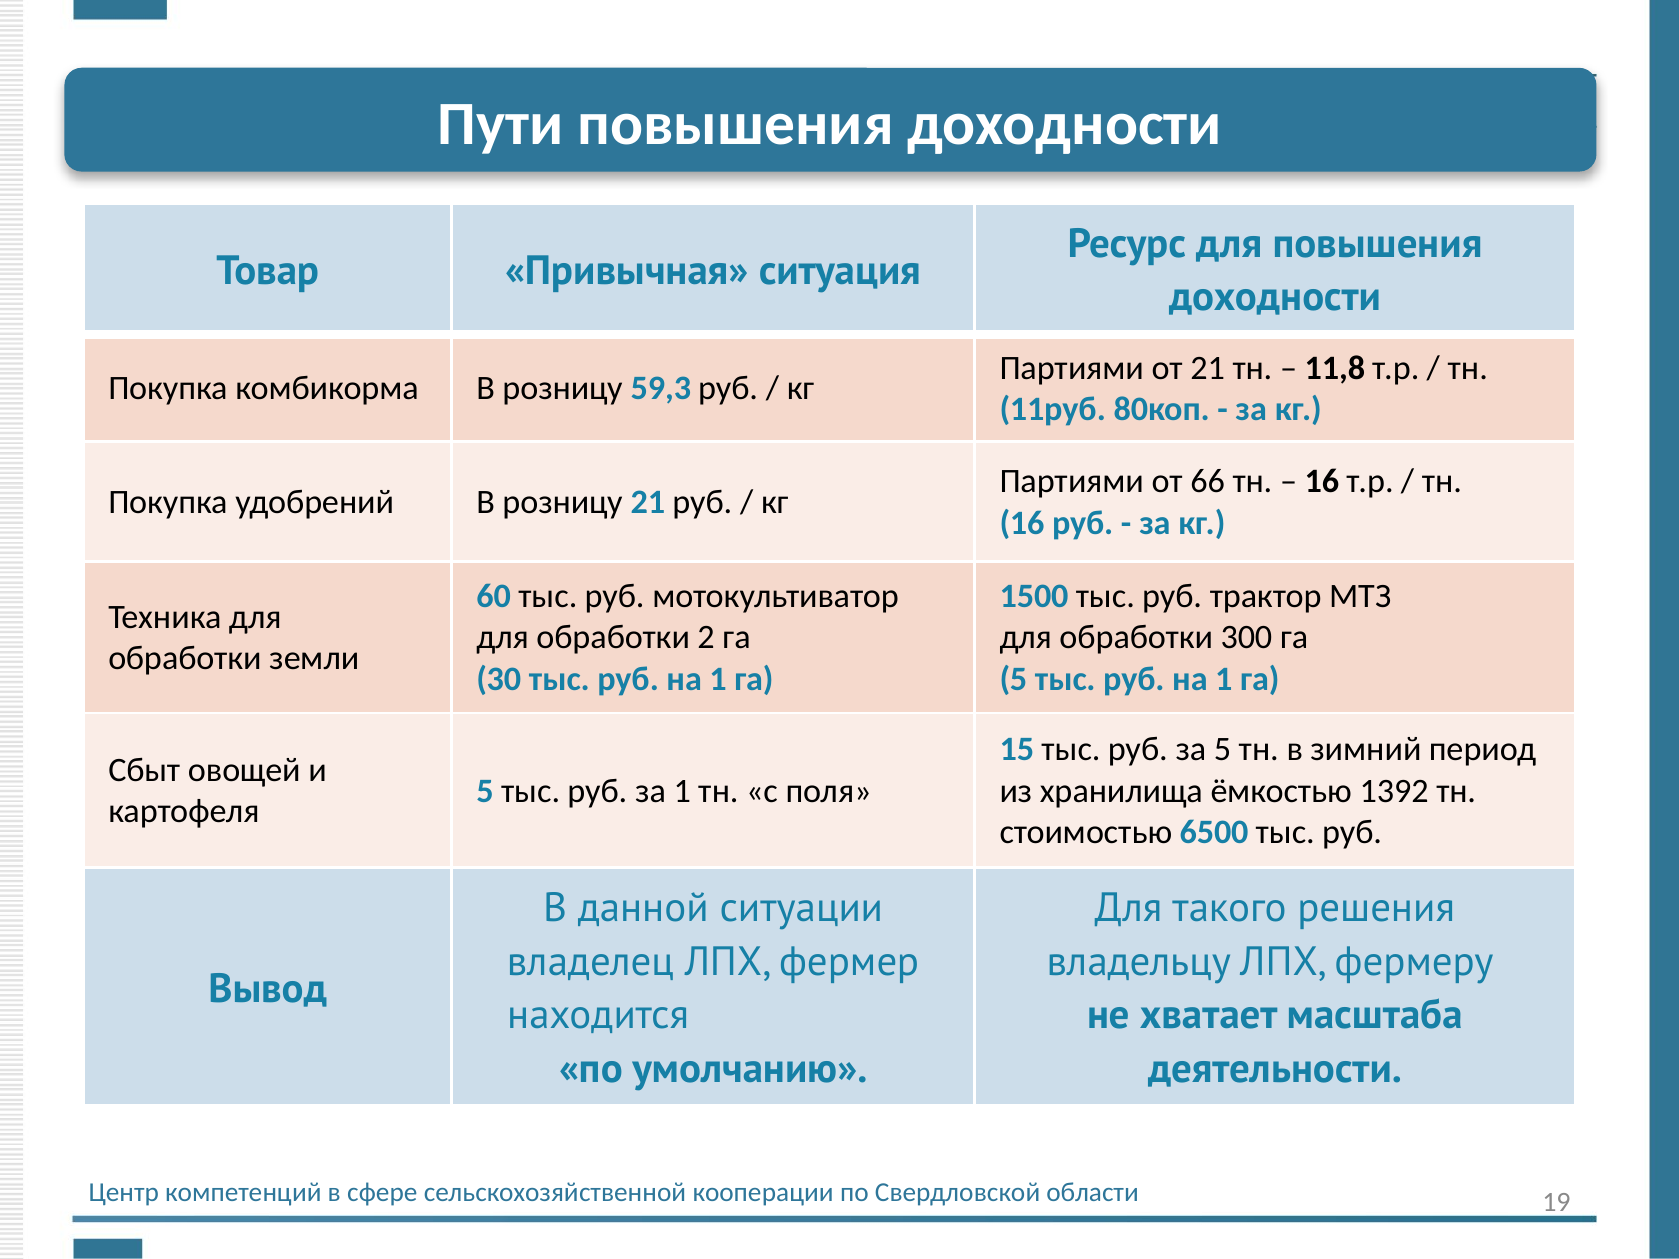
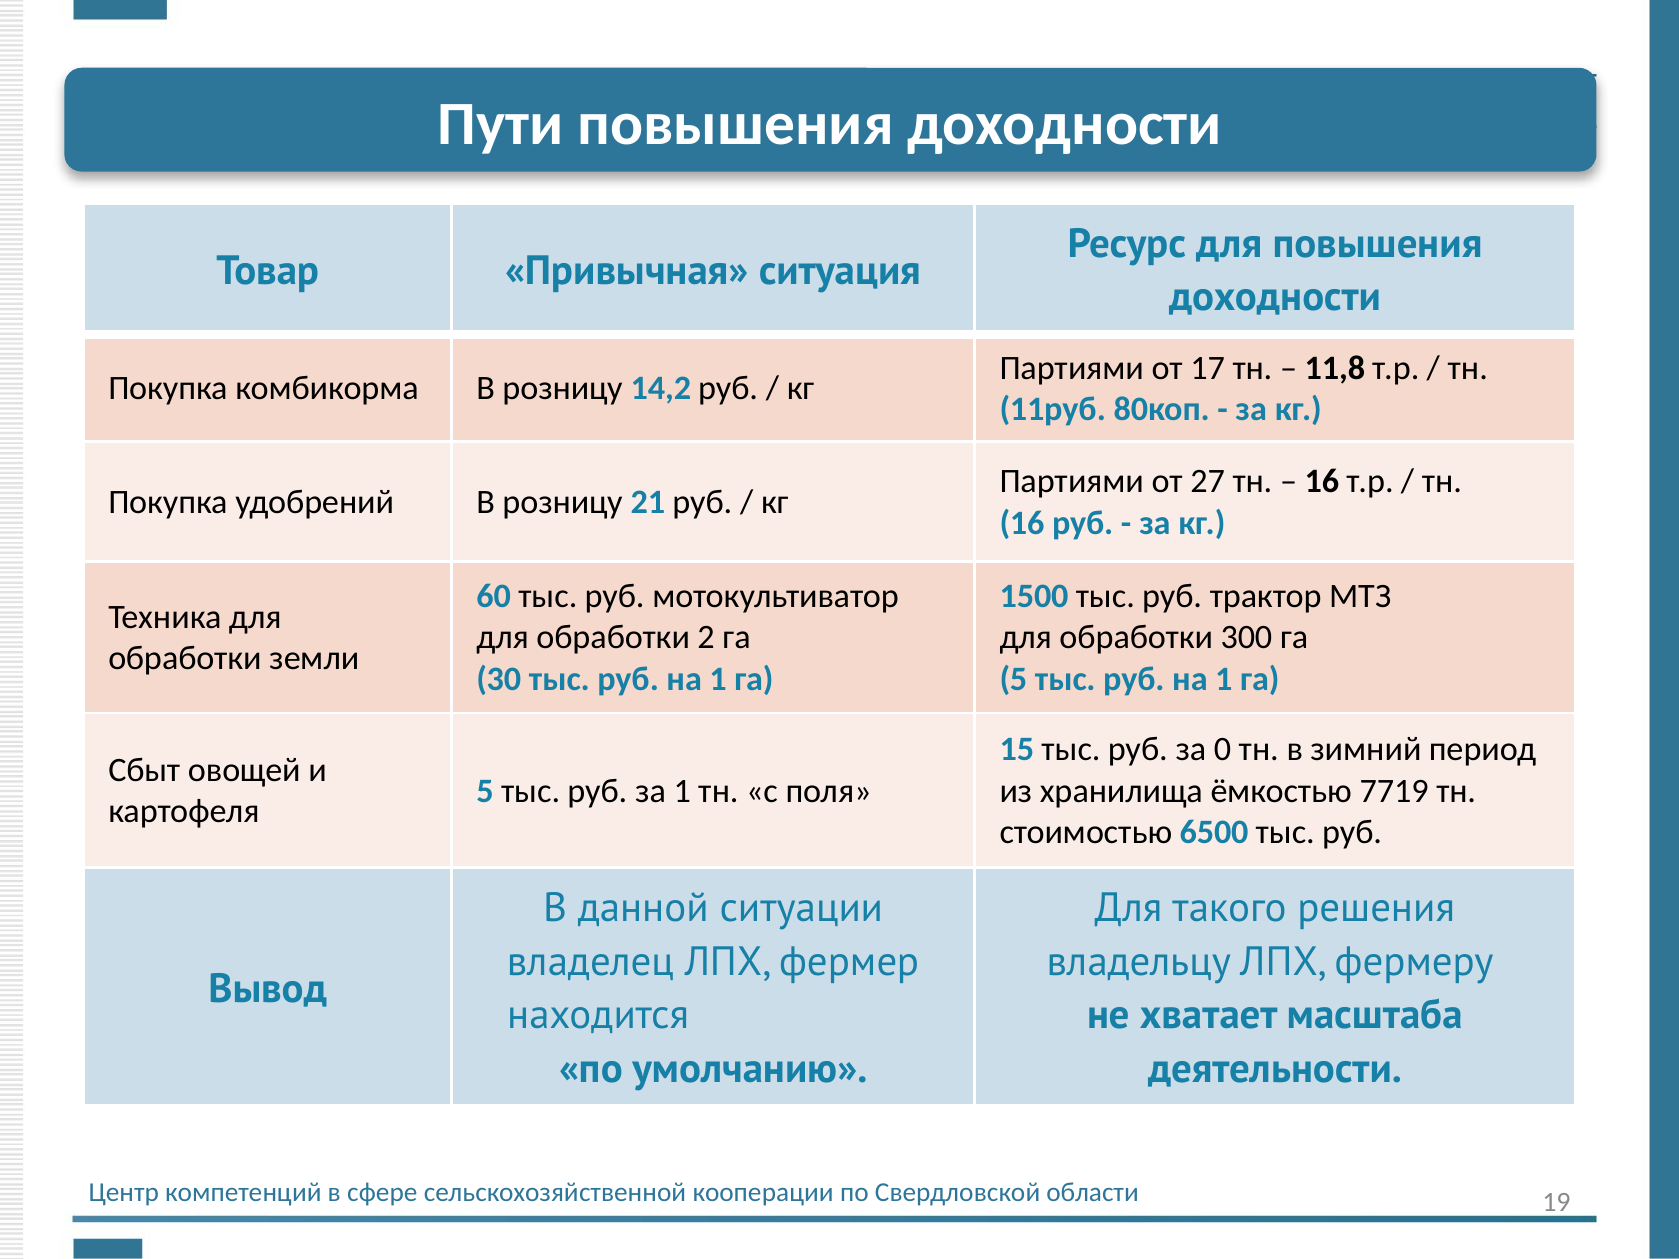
от 21: 21 -> 17 (1208, 368)
59,3: 59,3 -> 14,2 (661, 389)
66: 66 -> 27 (1208, 481)
за 5: 5 -> 0 (1223, 749)
1392: 1392 -> 7719 (1394, 791)
